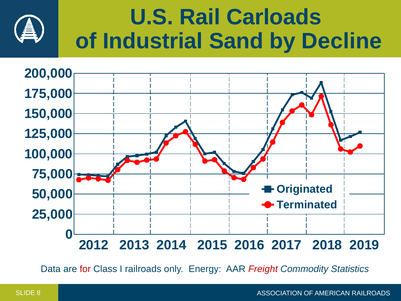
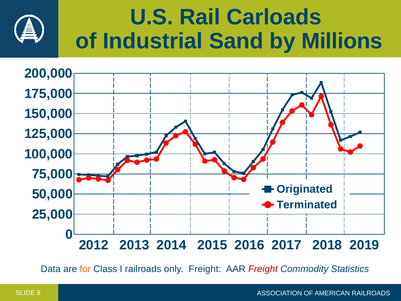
Decline: Decline -> Millions (342, 41)
for colour: red -> orange (85, 269)
only Energy: Energy -> Freight (205, 269)
